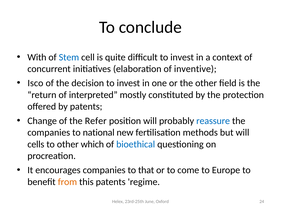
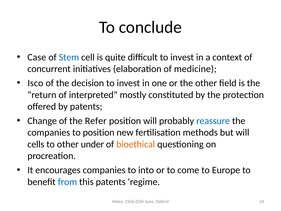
With: With -> Case (37, 57)
inventive: inventive -> medicine (195, 69)
to national: national -> position (99, 132)
which: which -> under (92, 144)
bioethical colour: blue -> orange (136, 144)
that: that -> into (146, 170)
from colour: orange -> blue (67, 182)
